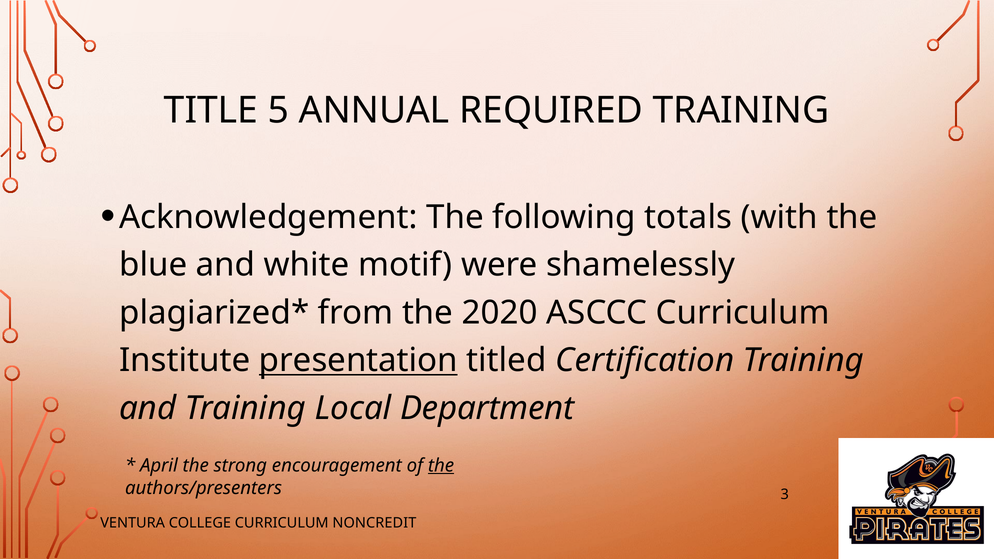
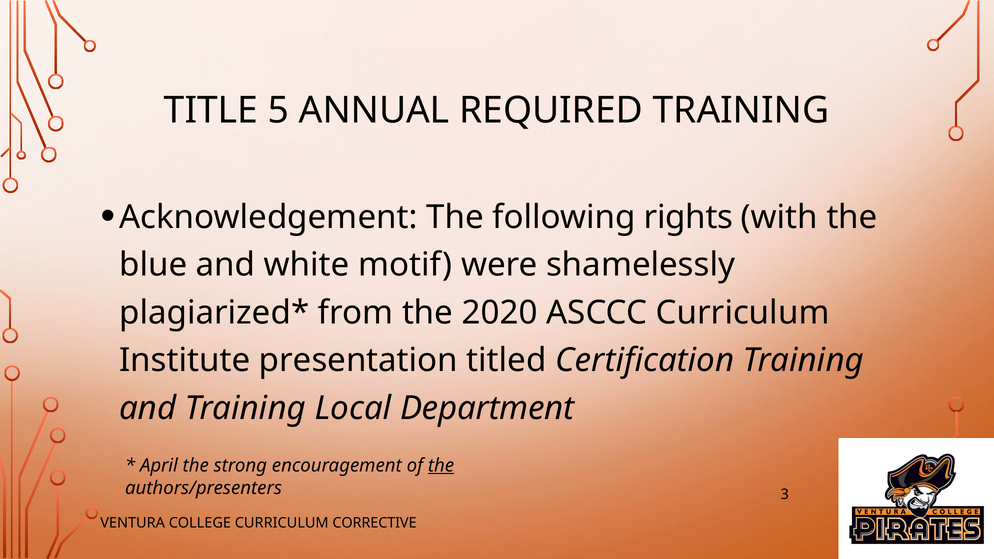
totals: totals -> rights (689, 217)
presentation underline: present -> none (358, 361)
NONCREDIT: NONCREDIT -> CORRECTIVE (375, 523)
